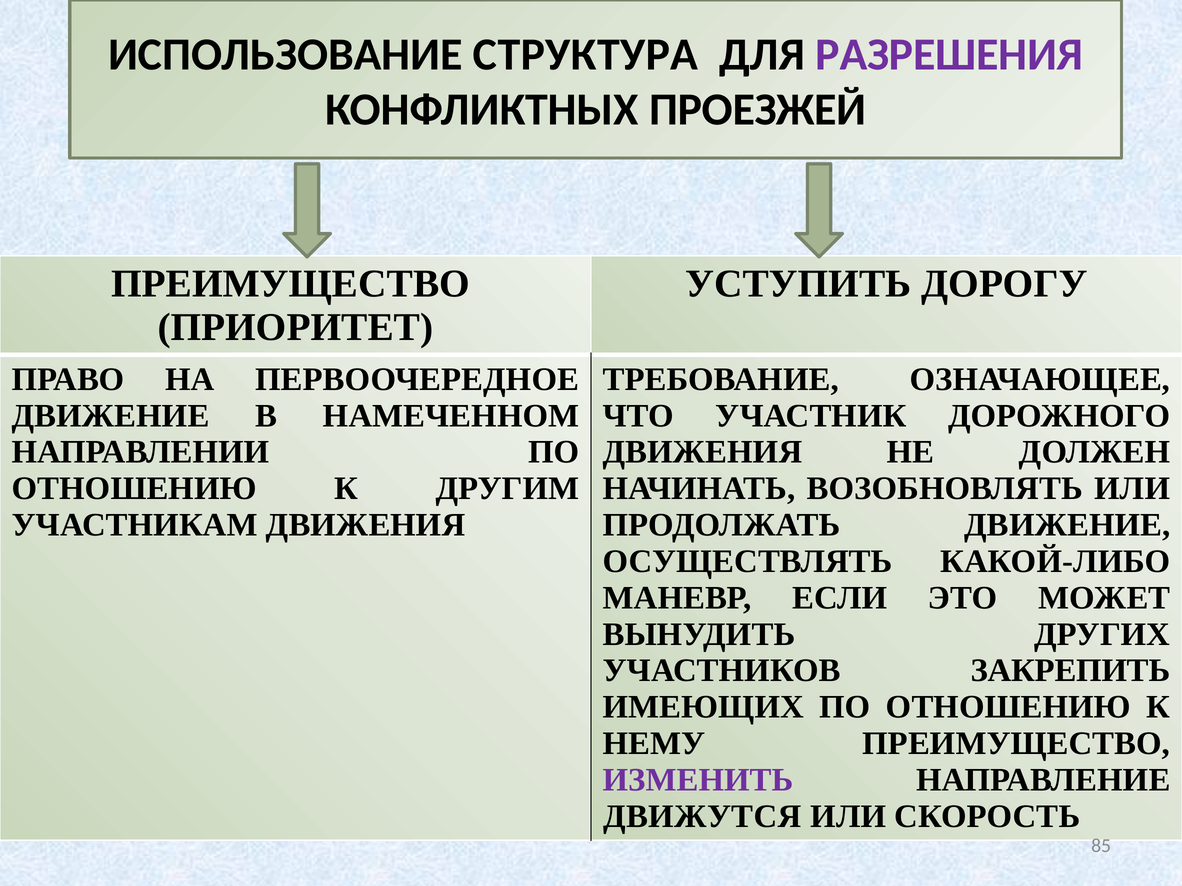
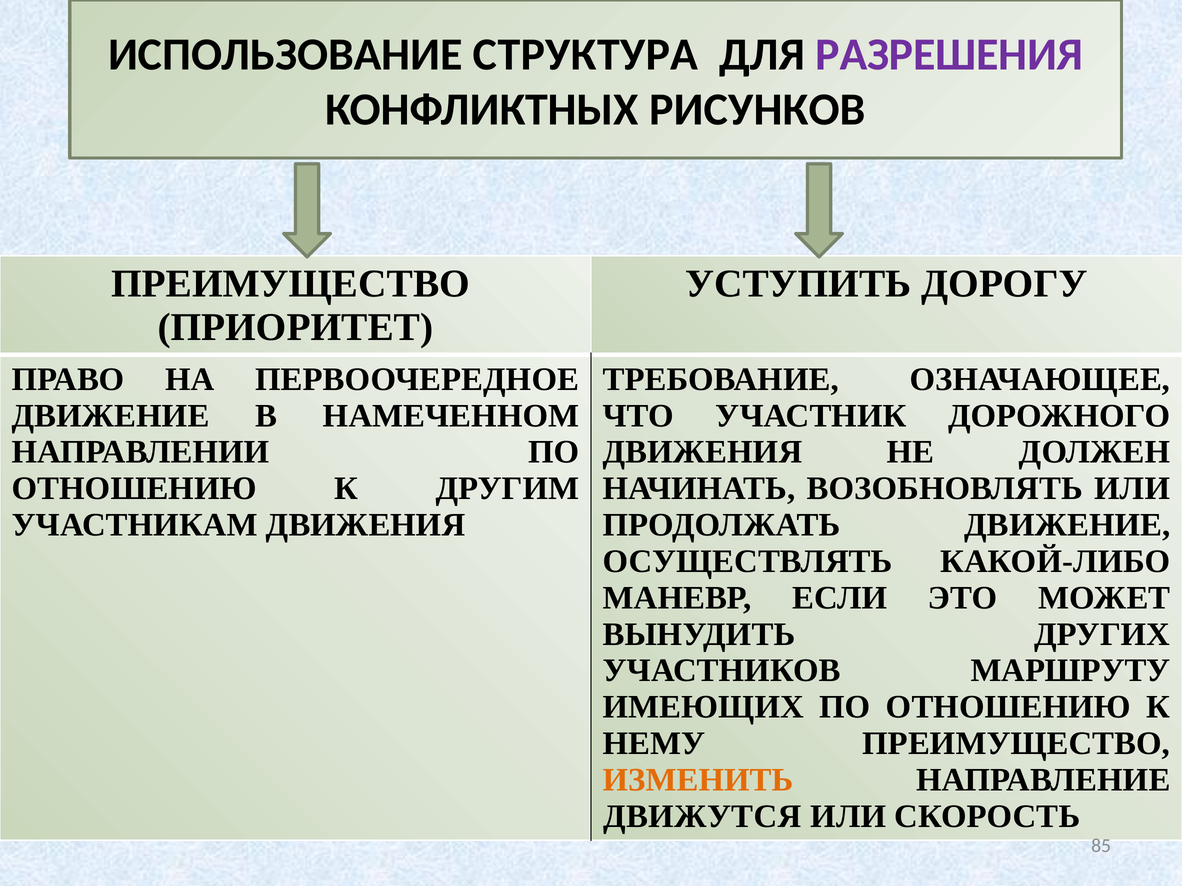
ПРОЕЗЖЕЙ: ПРОЕЗЖЕЙ -> РИСУНКОВ (757, 110)
ЗАКРЕПИТЬ: ЗАКРЕПИТЬ -> МАРШРУТУ (1071, 671)
ИЗМЕНИТЬ colour: purple -> orange (698, 780)
